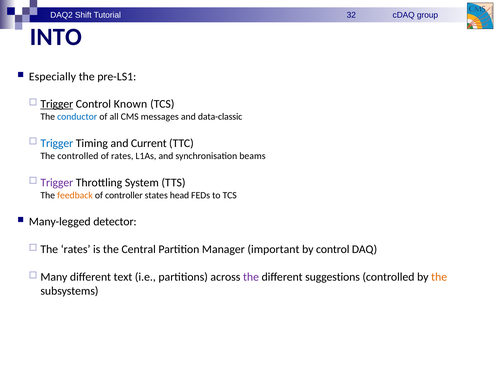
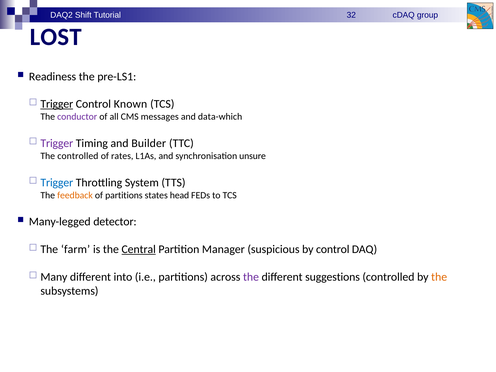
INTO: INTO -> LOST (56, 37)
Especially: Especially -> Readiness (53, 76)
conductor colour: blue -> purple (77, 117)
data-classic: data-classic -> data-which (220, 117)
Trigger colour: blue -> purple (57, 143)
Current: Current -> Builder (149, 143)
beams: beams -> unsure (253, 156)
Trigger colour: purple -> blue (57, 183)
of controller: controller -> partitions (124, 195)
The rates: rates -> farm (75, 249)
Central underline: none -> present (139, 249)
important: important -> suspicious (273, 249)
text: text -> into (123, 277)
